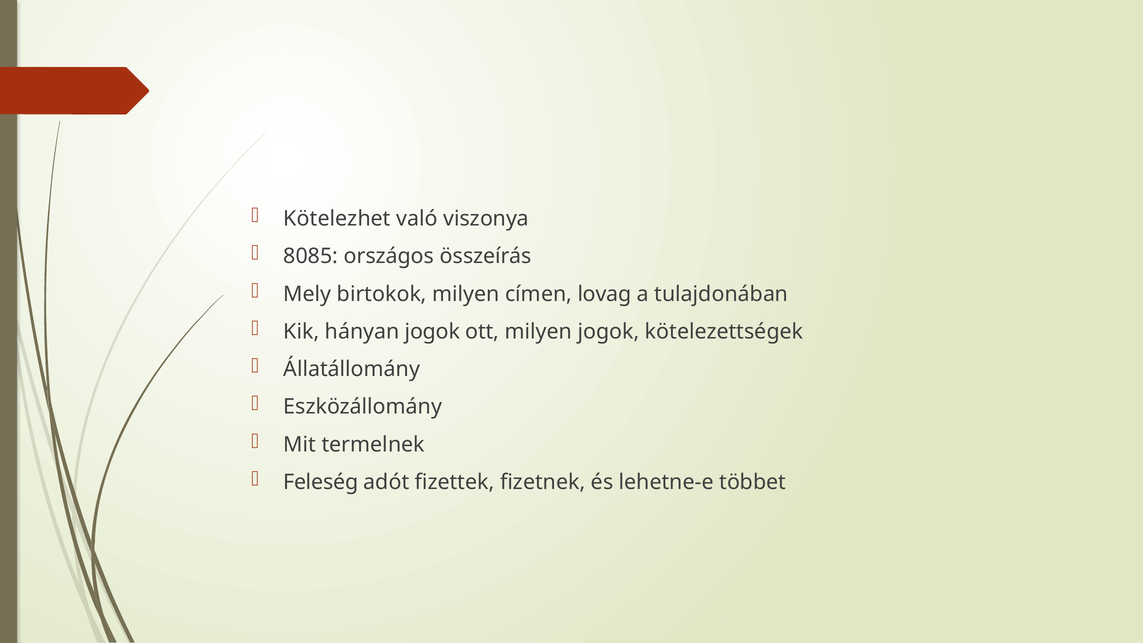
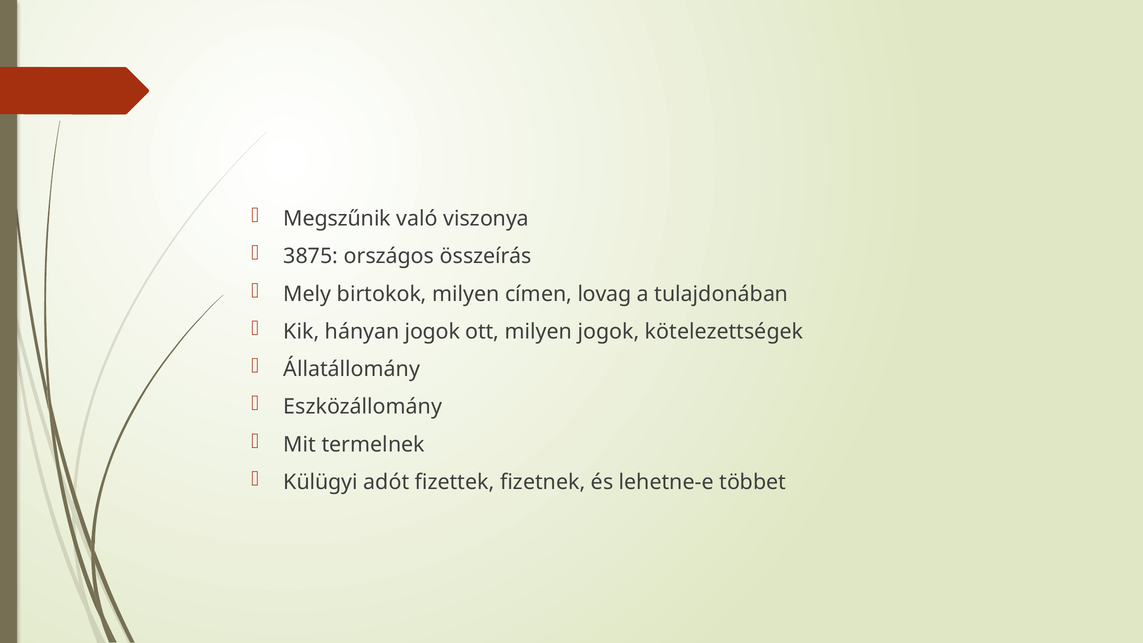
Kötelezhet: Kötelezhet -> Megszűnik (337, 219)
8085: 8085 -> 3875 (311, 256)
Feleség: Feleség -> Külügyi (321, 482)
